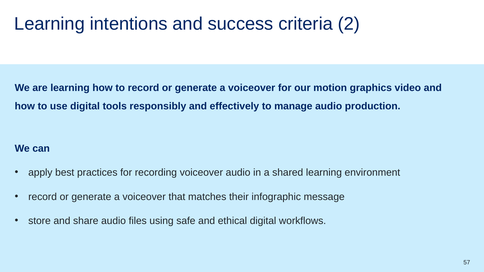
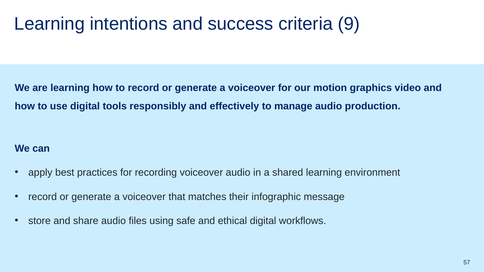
2: 2 -> 9 (349, 24)
